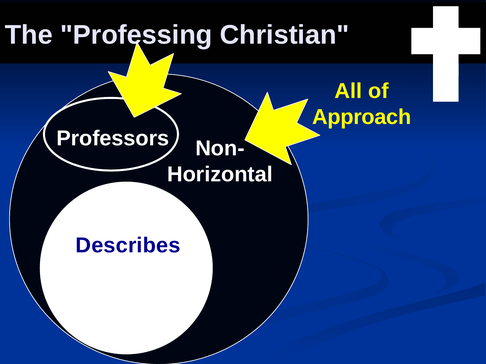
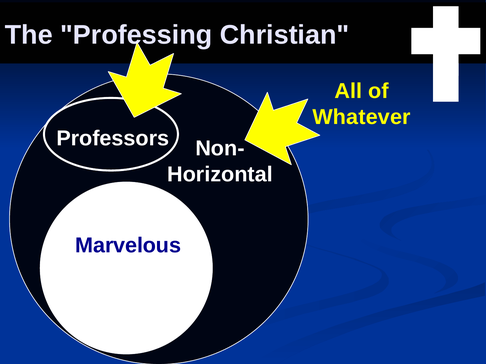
Approach: Approach -> Whatever (362, 117)
Describes: Describes -> Marvelous (128, 246)
